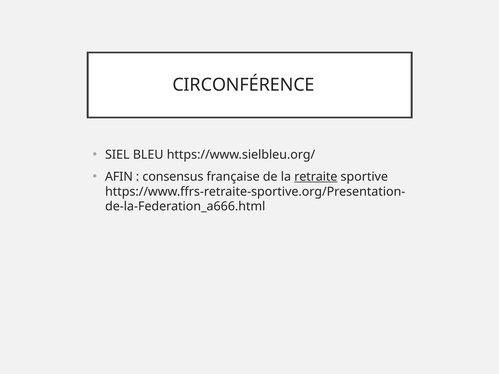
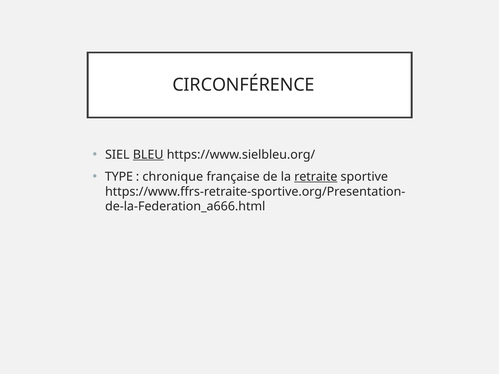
BLEU underline: none -> present (148, 155)
AFIN: AFIN -> TYPE (119, 177)
consensus: consensus -> chronique (173, 177)
